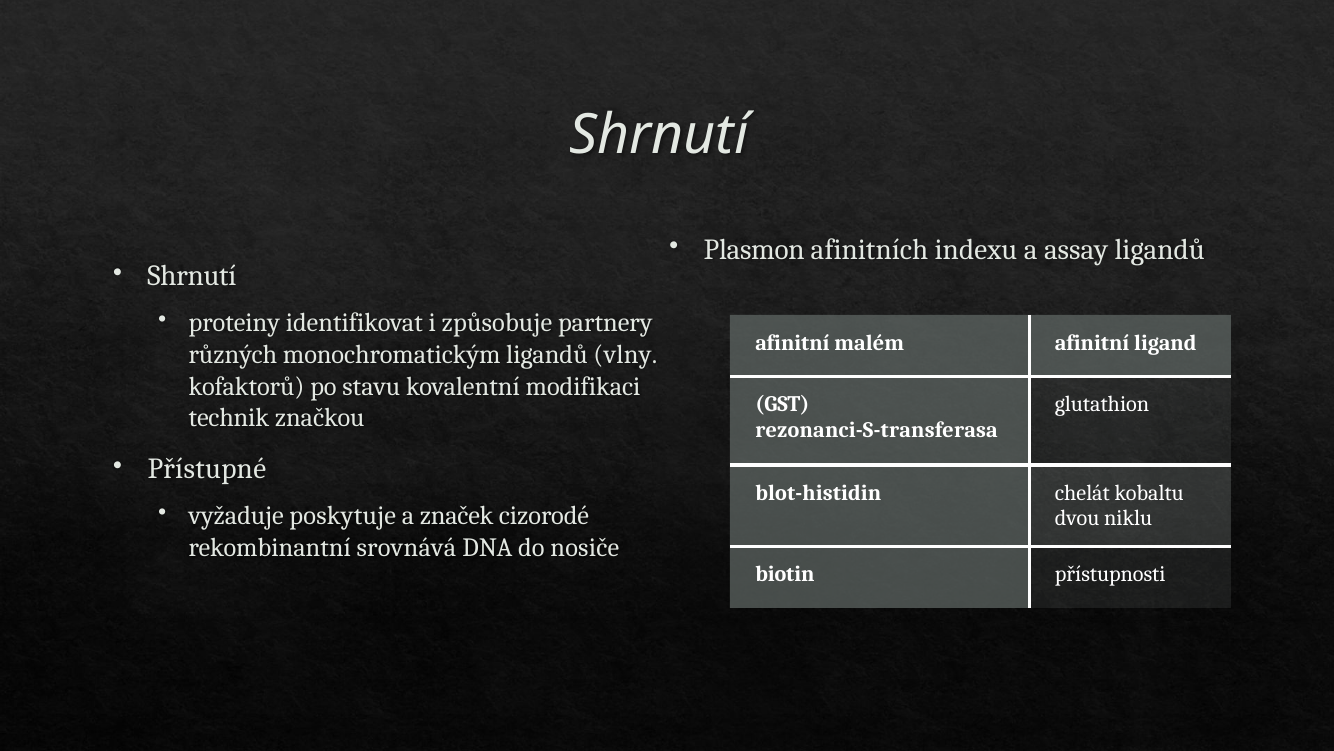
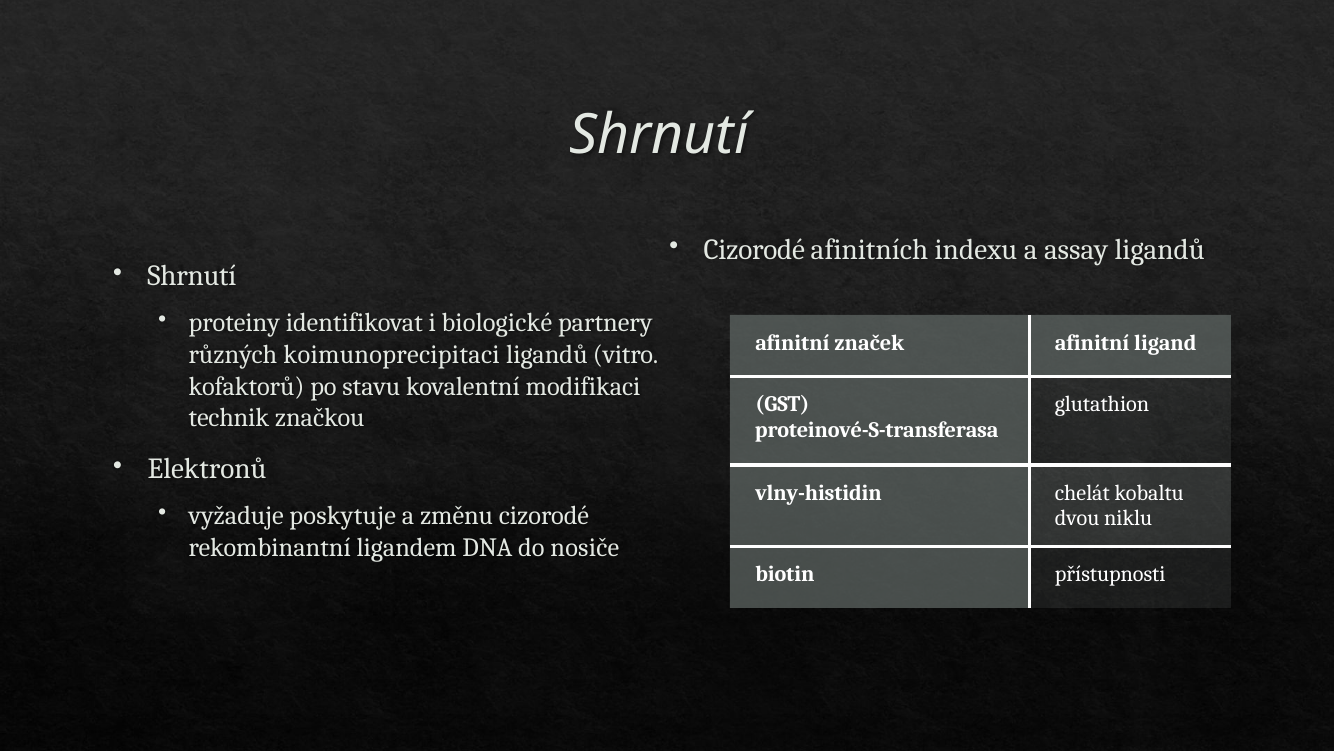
Plasmon: Plasmon -> Cizorodé (754, 249)
způsobuje: způsobuje -> biologické (497, 323)
malém: malém -> značek (869, 342)
monochromatickým: monochromatickým -> koimunoprecipitaci (392, 354)
vlny: vlny -> vitro (626, 354)
rezonanci-S-transferasa: rezonanci-S-transferasa -> proteinové-S-transferasa (877, 429)
Přístupné: Přístupné -> Elektronů (207, 469)
blot-histidin: blot-histidin -> vlny-histidin (818, 492)
značek: značek -> změnu (457, 516)
srovnává: srovnává -> ligandem (407, 547)
